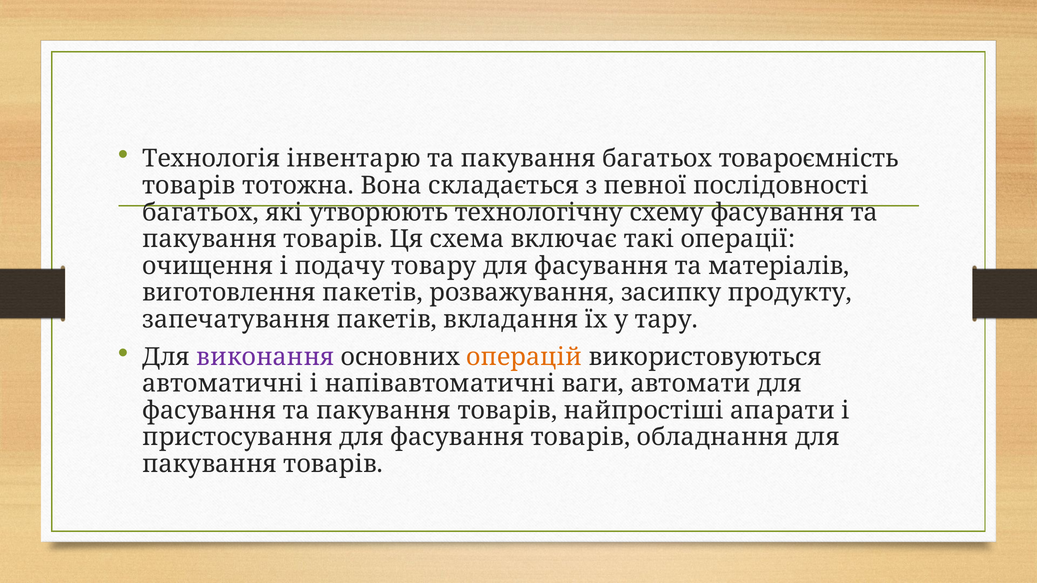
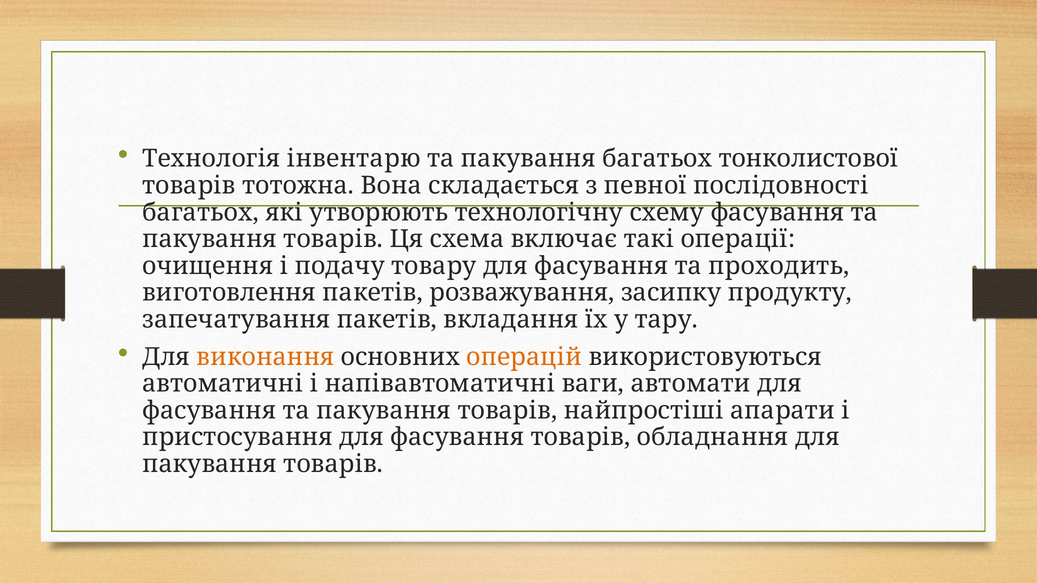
товароємність: товароємність -> тонколистової (808, 159)
матеріалів: матеріалів -> проходить (779, 266)
виконання colour: purple -> orange (265, 357)
